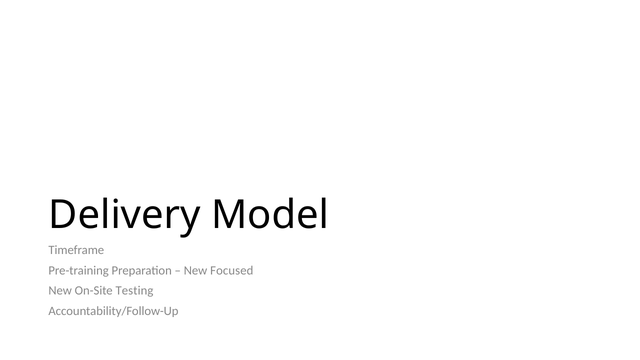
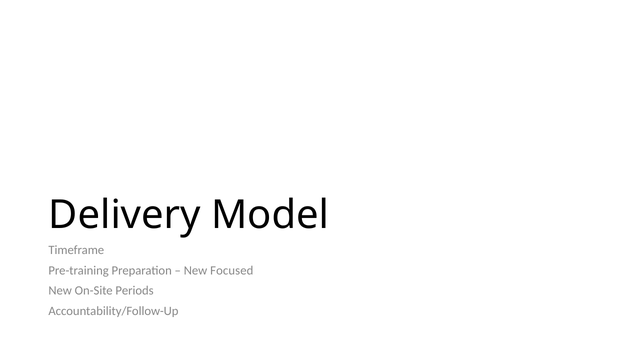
Testing: Testing -> Periods (135, 291)
